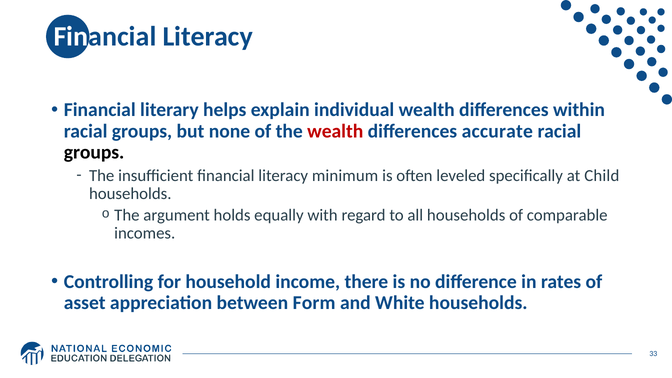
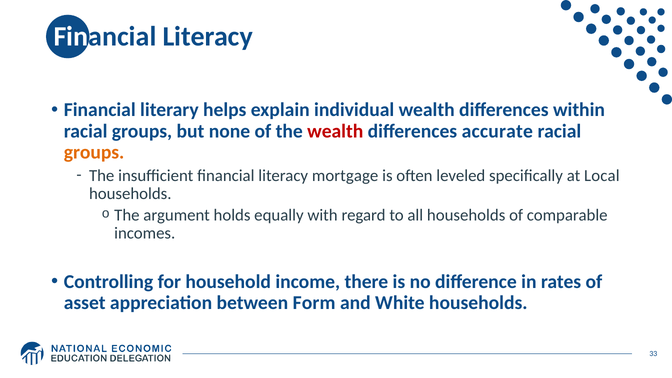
groups colour: black -> orange (94, 152)
minimum: minimum -> mortgage (345, 175)
Child: Child -> Local (602, 175)
